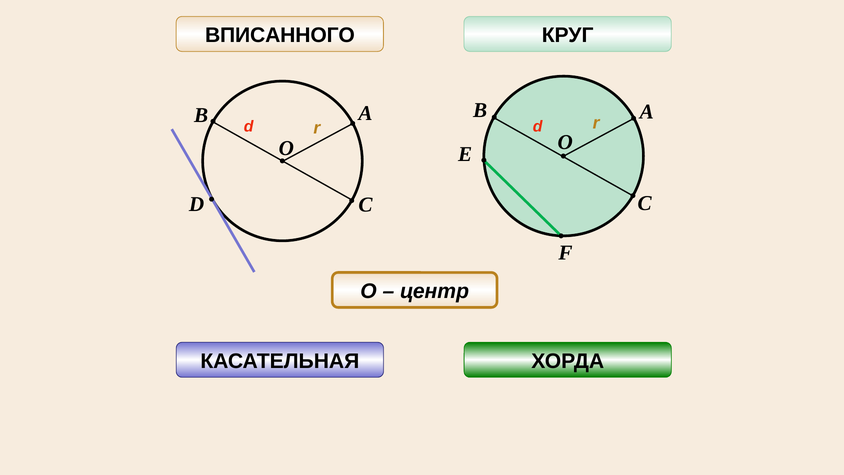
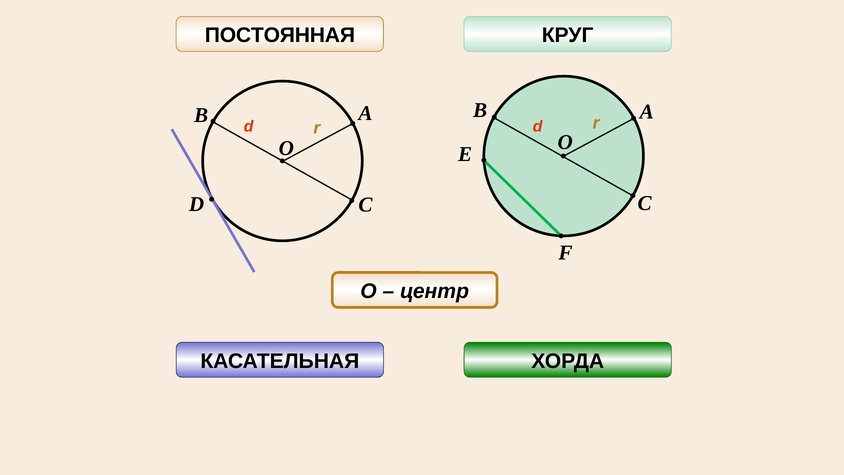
ВПИСАННОГО: ВПИСАННОГО -> ПОСТОЯННАЯ (280, 35)
